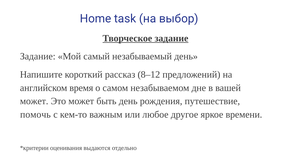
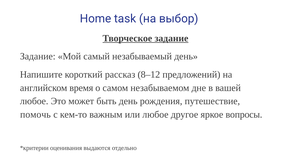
может: может -> любое (34, 101)
времени: времени -> вопросы (244, 114)
